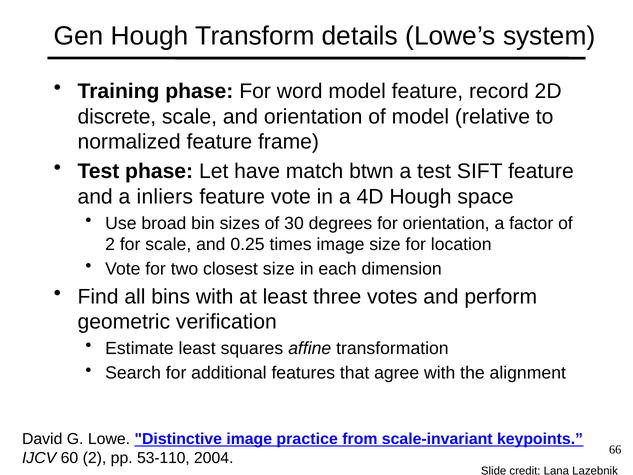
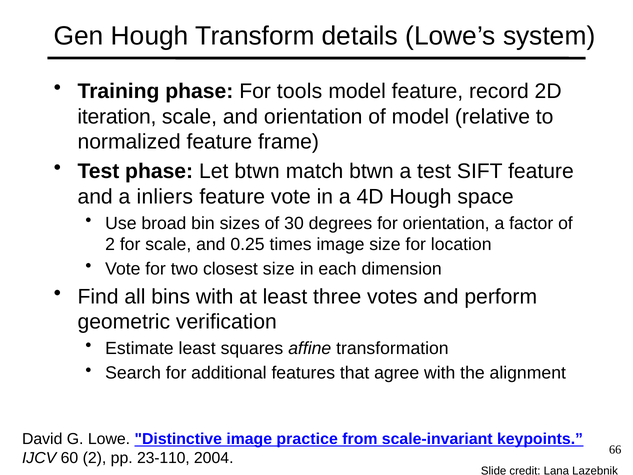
word: word -> tools (300, 91)
discrete: discrete -> iteration (117, 116)
Let have: have -> btwn (257, 171)
53-110: 53-110 -> 23-110 (163, 458)
